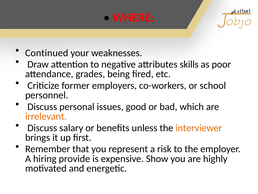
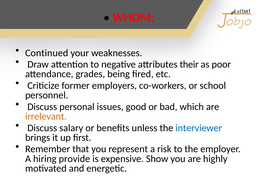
WHERE: WHERE -> WHOM (134, 17)
skills: skills -> their (189, 64)
interviewer colour: orange -> blue (199, 128)
